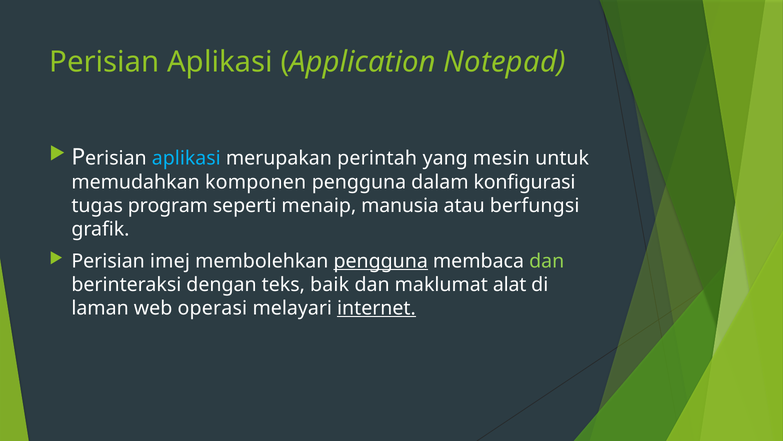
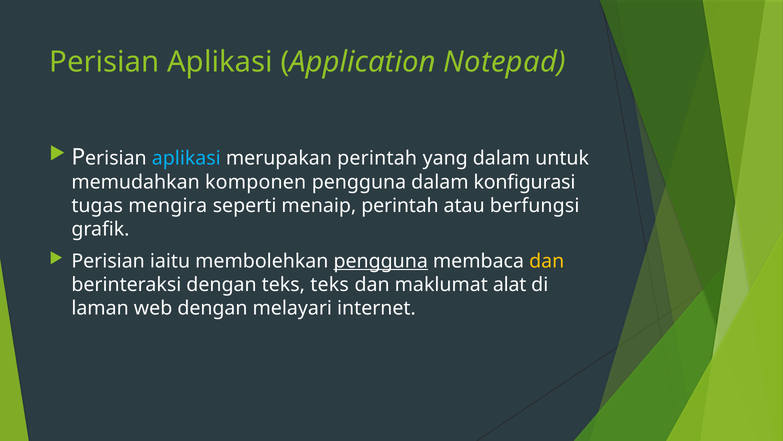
yang mesin: mesin -> dalam (501, 158)
program: program -> mengira (168, 206)
menaip manusia: manusia -> perintah (400, 206)
imej: imej -> iaitu (170, 261)
dan colour: light green -> yellow (547, 261)
teks baik: baik -> teks (330, 284)
web operasi: operasi -> dengan (212, 308)
internet underline: present -> none (376, 308)
